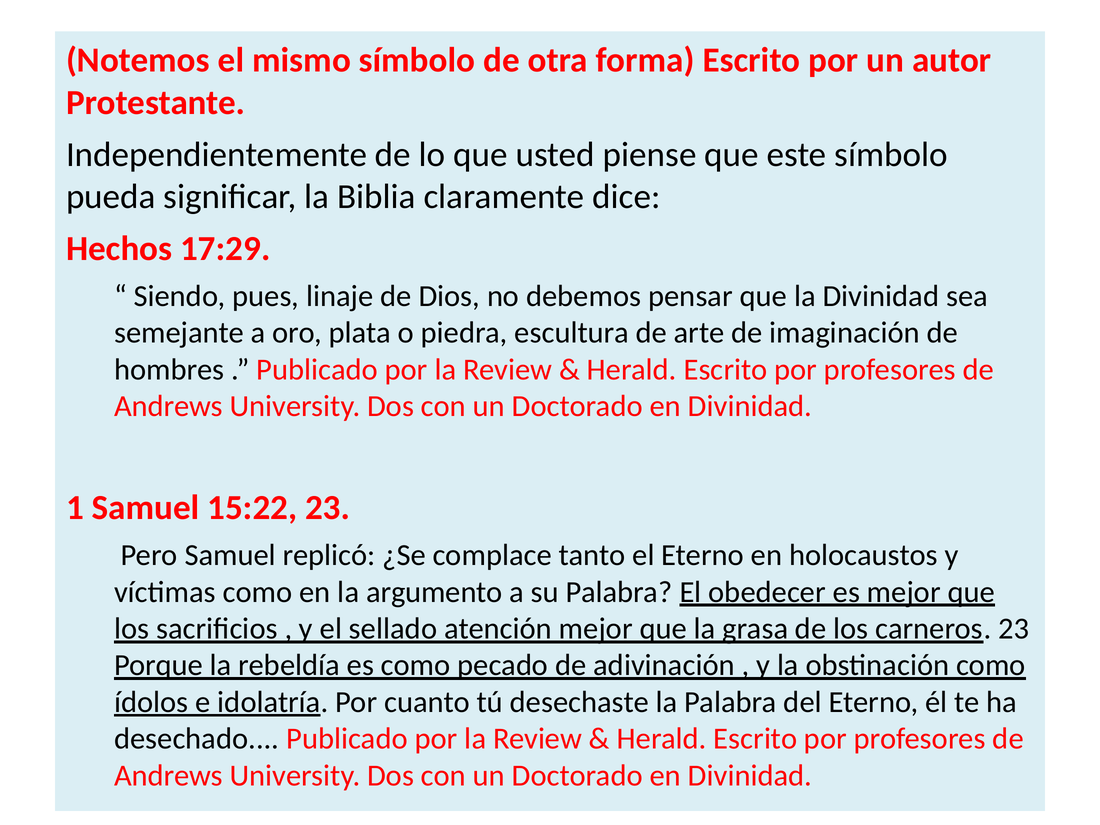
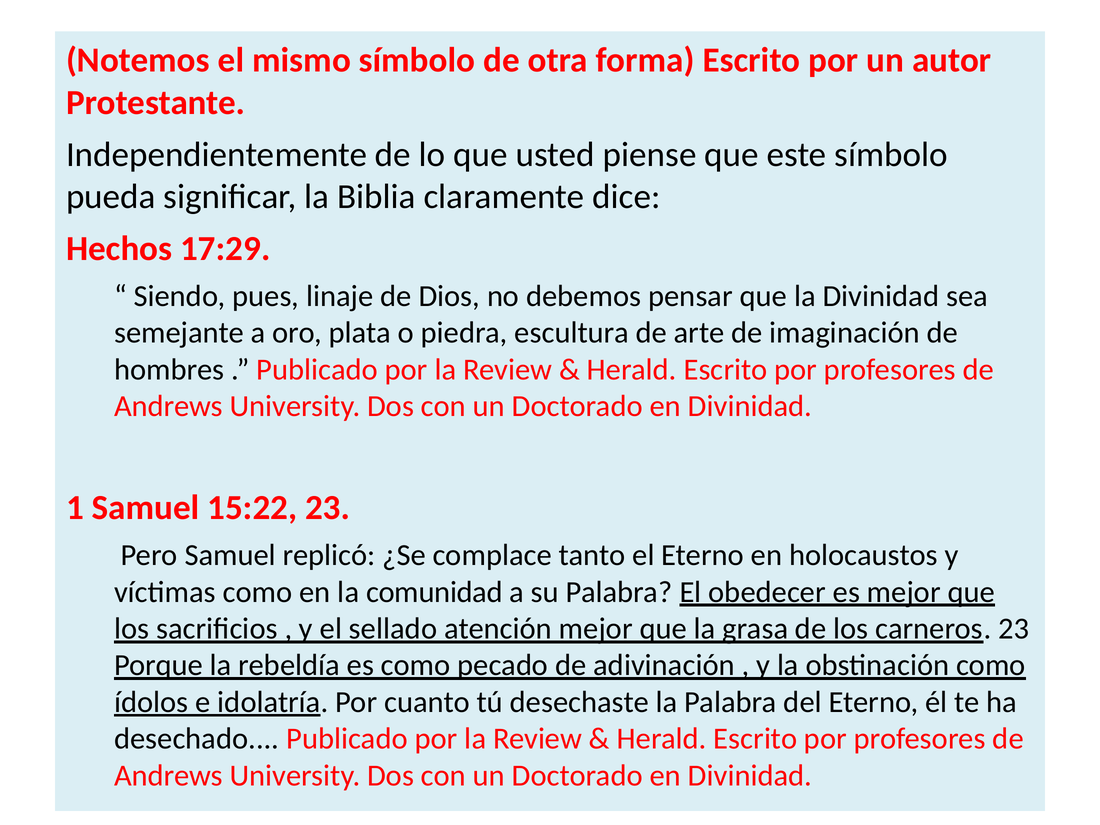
argumento: argumento -> comunidad (434, 592)
